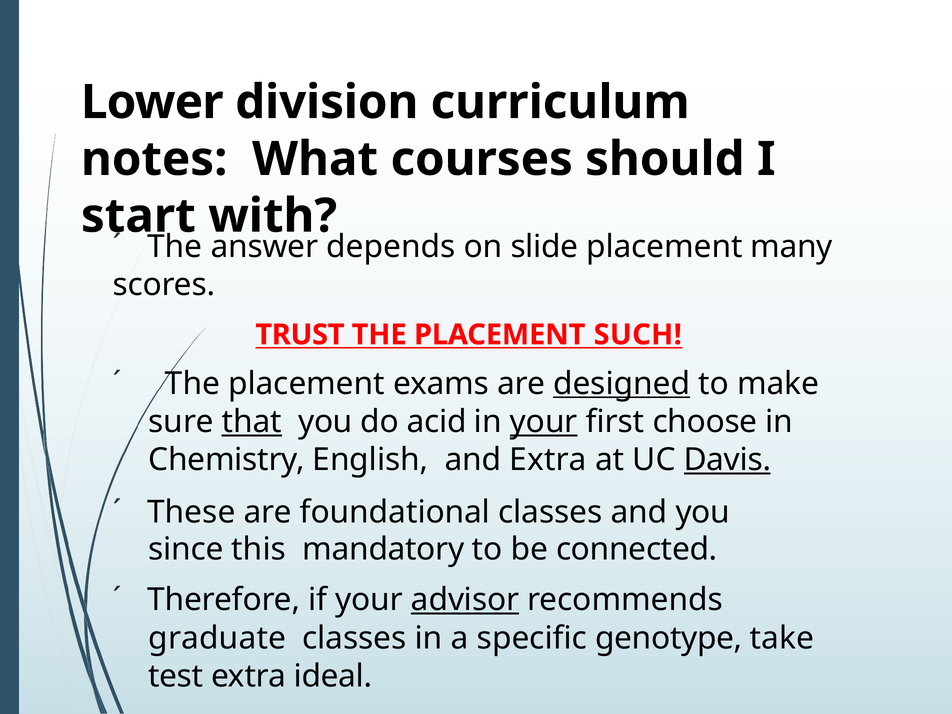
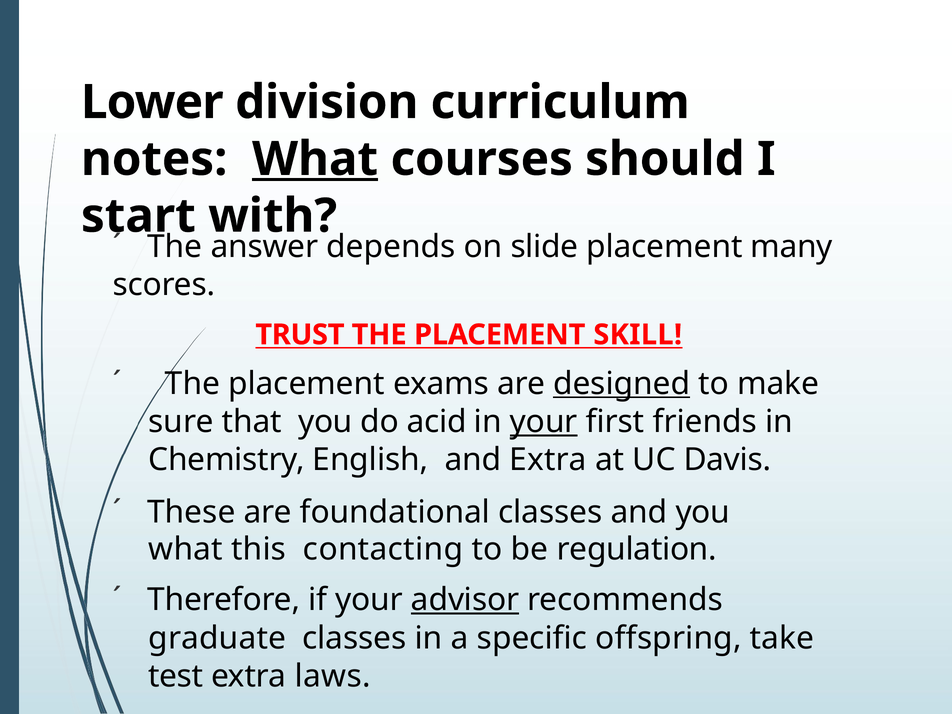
What underline: none -> present (315, 159)
SUCH: SUCH -> SKILL (638, 335)
that underline: present -> none (252, 422)
choose: choose -> friends (705, 422)
Davis underline: present -> none (727, 460)
since: since -> what (186, 549)
mandatory: mandatory -> contacting (383, 549)
connected: connected -> regulation (637, 549)
genotype: genotype -> offspring (669, 638)
ideal: ideal -> laws (333, 676)
